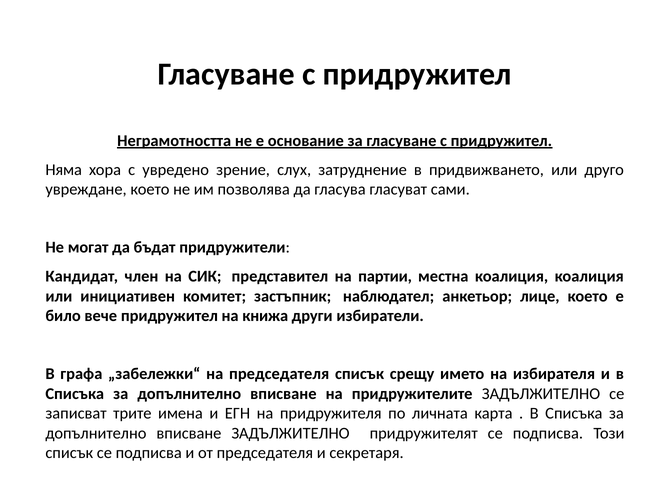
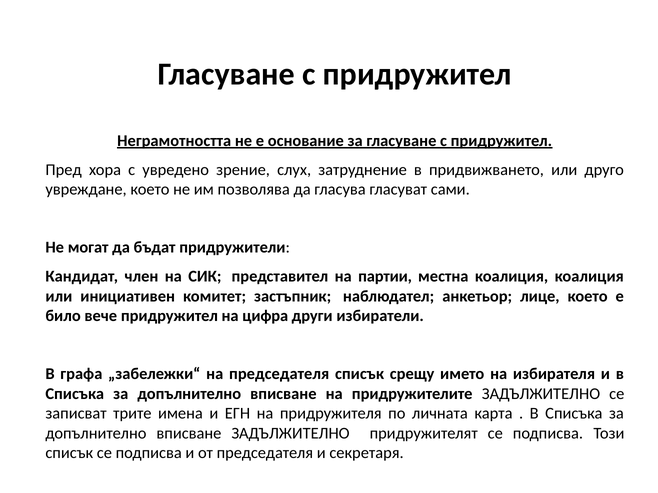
Няма: Няма -> Пред (64, 170)
книжа: книжа -> цифра (265, 316)
